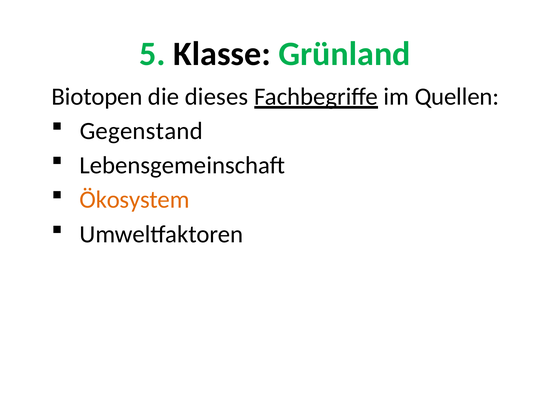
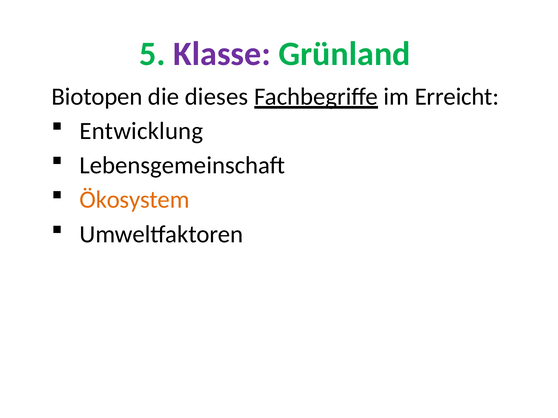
Klasse colour: black -> purple (222, 54)
Quellen: Quellen -> Erreicht (457, 97)
Gegenstand: Gegenstand -> Entwicklung (141, 131)
